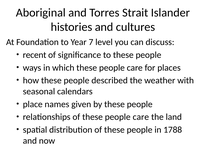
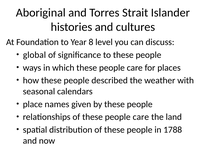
7: 7 -> 8 (91, 42)
recent: recent -> global (34, 55)
